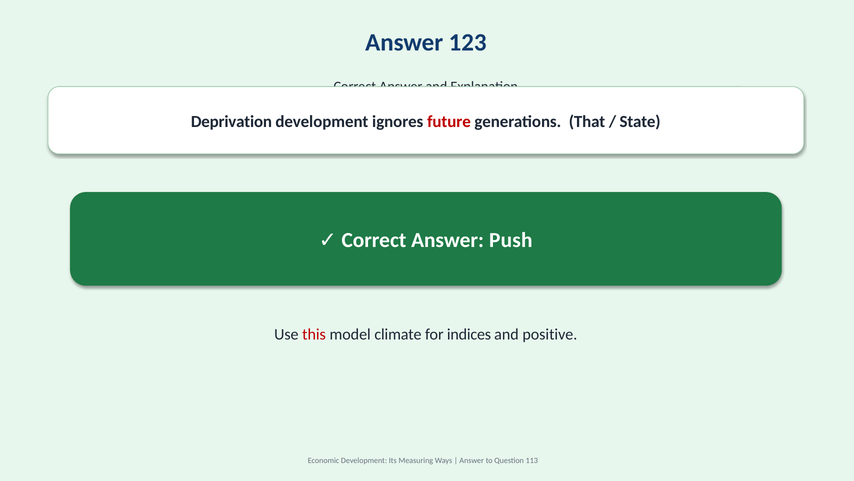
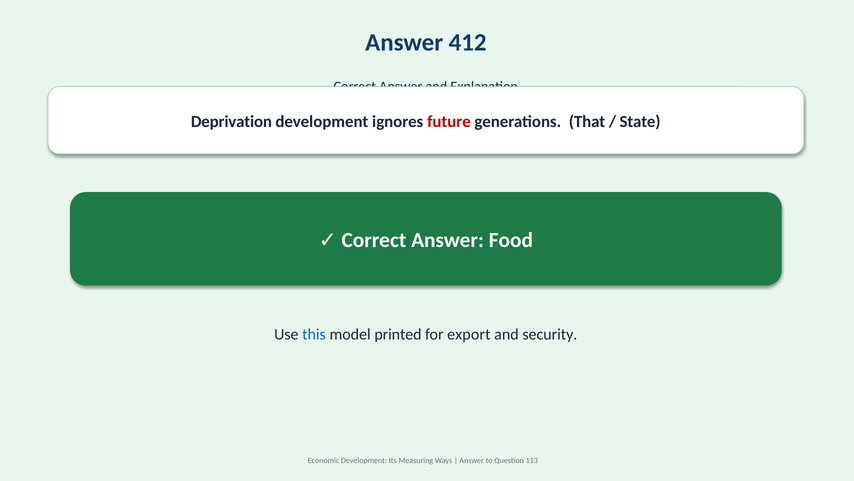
123: 123 -> 412 (468, 42)
Push: Push -> Food (511, 240)
this colour: red -> blue (314, 334)
climate: climate -> printed (398, 334)
indices: indices -> export (469, 334)
positive: positive -> security (550, 334)
